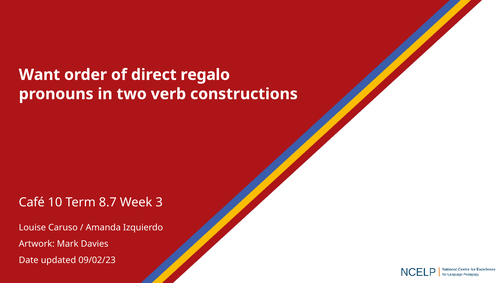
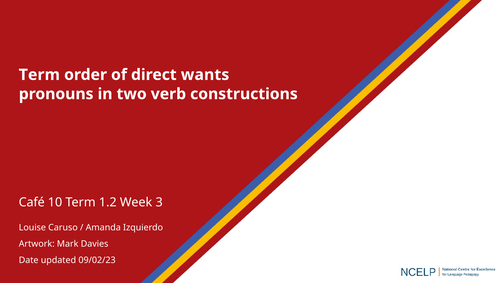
Want: Want -> Term (39, 75)
regalo: regalo -> wants (205, 75)
8.7: 8.7 -> 1.2 (108, 202)
